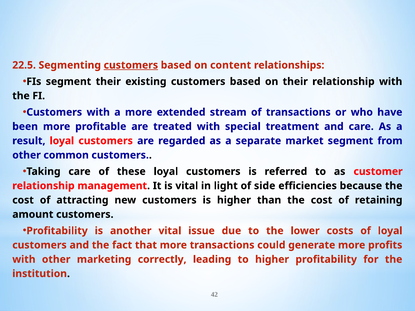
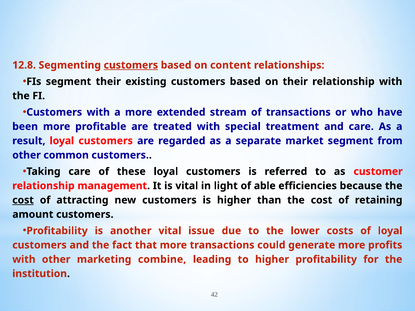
22.5: 22.5 -> 12.8 (24, 65)
side: side -> able (265, 186)
cost underline: none -> present (23, 200)
correctly: correctly -> combine (162, 260)
